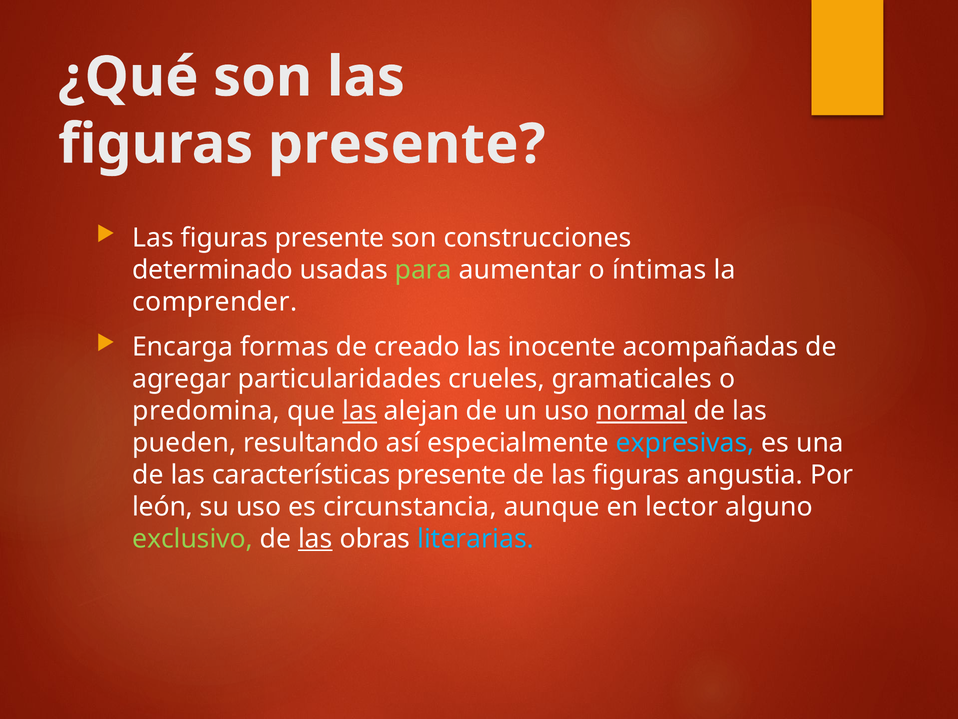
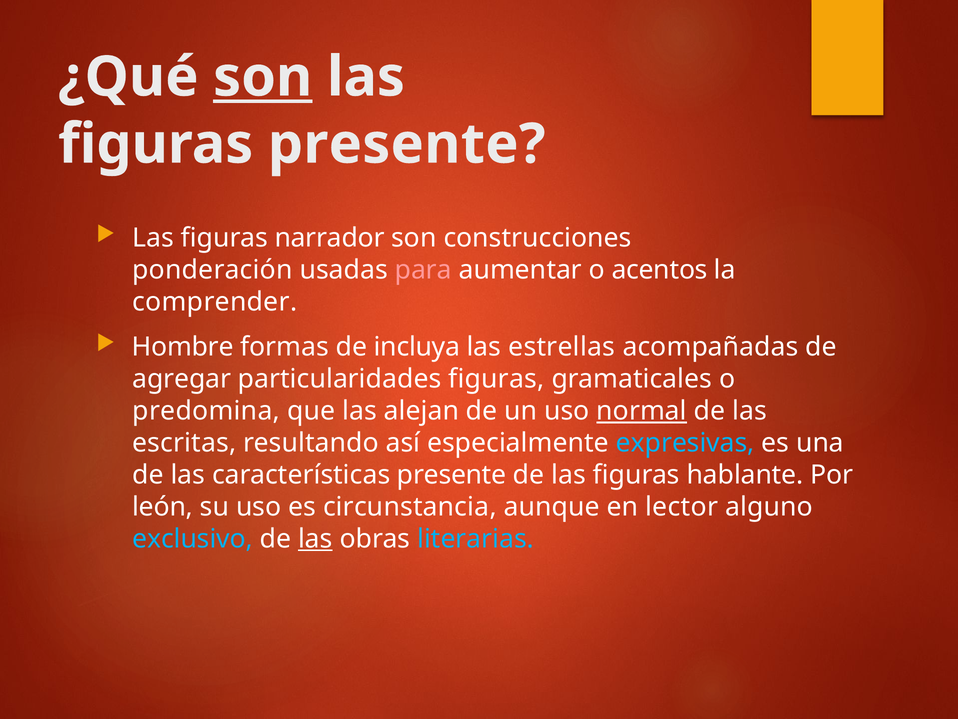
son underline: none -> present (263, 77)
presente: presente -> narrador (330, 238)
determinado: determinado -> ponderación (212, 270)
para colour: light green -> pink (423, 270)
íntimas: íntimas -> acentos (660, 270)
Encarga: Encarga -> Hombre (183, 347)
creado: creado -> incluya (417, 347)
inocente: inocente -> estrellas (562, 347)
particularidades crueles: crueles -> figuras (496, 379)
las underline: present -> none (360, 411)
pueden: pueden -> escritas (184, 443)
angustia: angustia -> hablante (745, 475)
exclusivo colour: light green -> light blue (193, 539)
